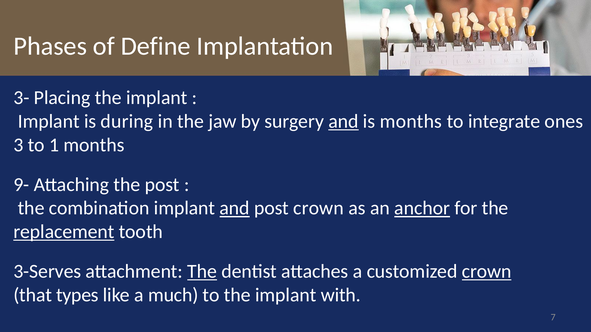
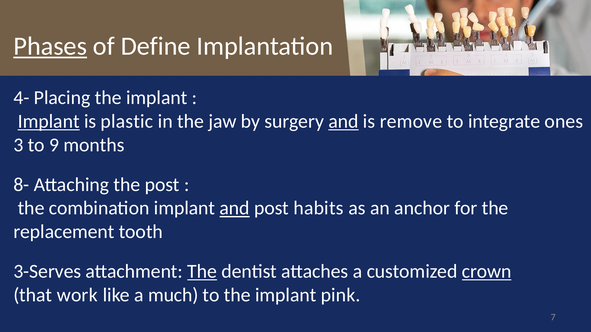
Phases underline: none -> present (50, 46)
3-: 3- -> 4- (21, 98)
Implant underline: none -> present (49, 122)
during: during -> plastic (127, 122)
is months: months -> remove (411, 122)
1: 1 -> 9 (54, 145)
9-: 9- -> 8- (21, 185)
post crown: crown -> habits (319, 208)
anchor underline: present -> none (422, 208)
replacement underline: present -> none (64, 232)
types: types -> work (77, 295)
with: with -> pink (341, 295)
